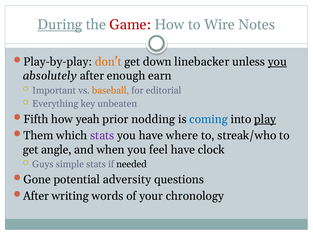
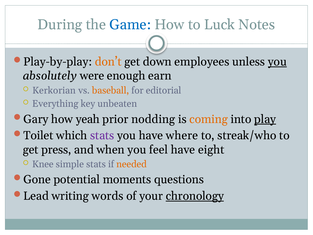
During underline: present -> none (60, 25)
Game colour: red -> blue (130, 25)
Wire: Wire -> Luck (220, 25)
linebacker: linebacker -> employees (202, 62)
absolutely after: after -> were (92, 76)
Important: Important -> Kerkorian (54, 90)
Fifth: Fifth -> Gary (36, 119)
coming colour: blue -> orange (209, 119)
Them: Them -> Toilet (38, 135)
angle: angle -> press (56, 150)
clock: clock -> eight (211, 150)
Guys: Guys -> Knee (43, 164)
needed colour: black -> orange (132, 164)
adversity: adversity -> moments (127, 179)
After: After -> Lead (36, 196)
chronology underline: none -> present (195, 196)
